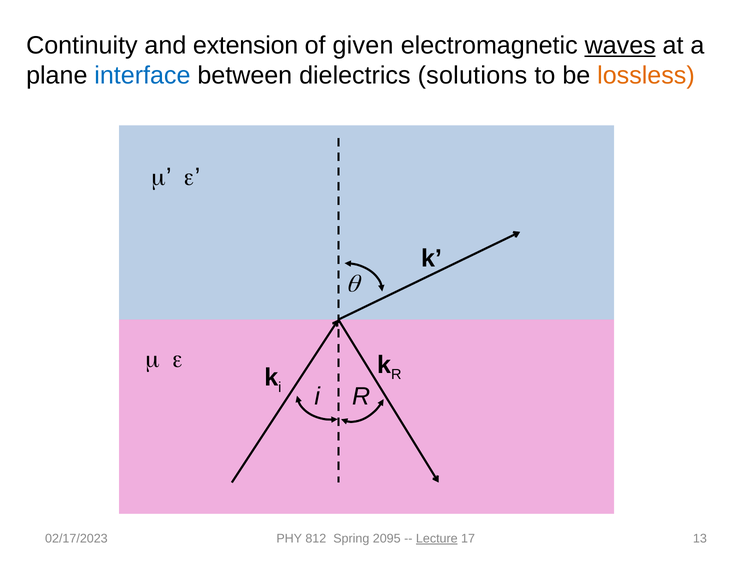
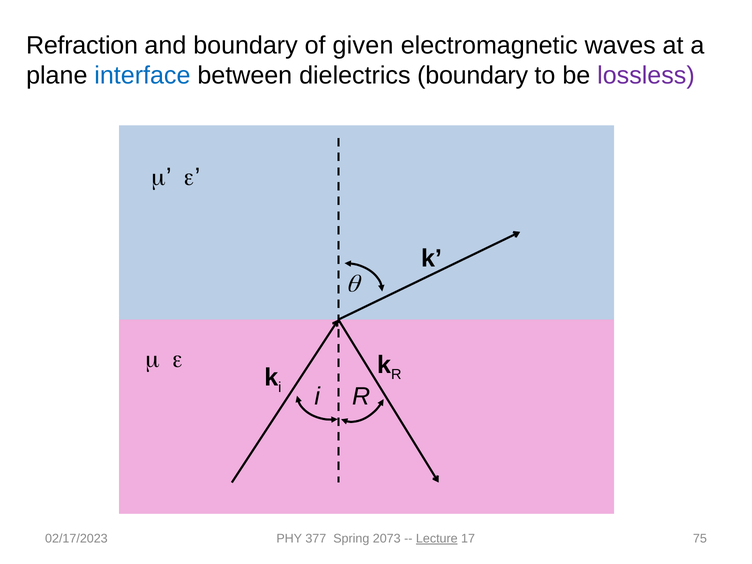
Continuity: Continuity -> Refraction (82, 46)
and extension: extension -> boundary (246, 46)
waves underline: present -> none (620, 46)
dielectrics solutions: solutions -> boundary (473, 76)
lossless colour: orange -> purple (646, 76)
812: 812 -> 377 (316, 539)
2095: 2095 -> 2073 (387, 539)
13: 13 -> 75 (700, 539)
